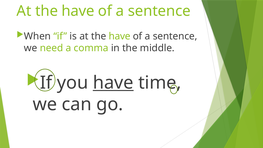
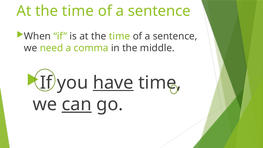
have: have -> time (78, 11)
is at the have: have -> time (120, 36)
can underline: none -> present (77, 104)
